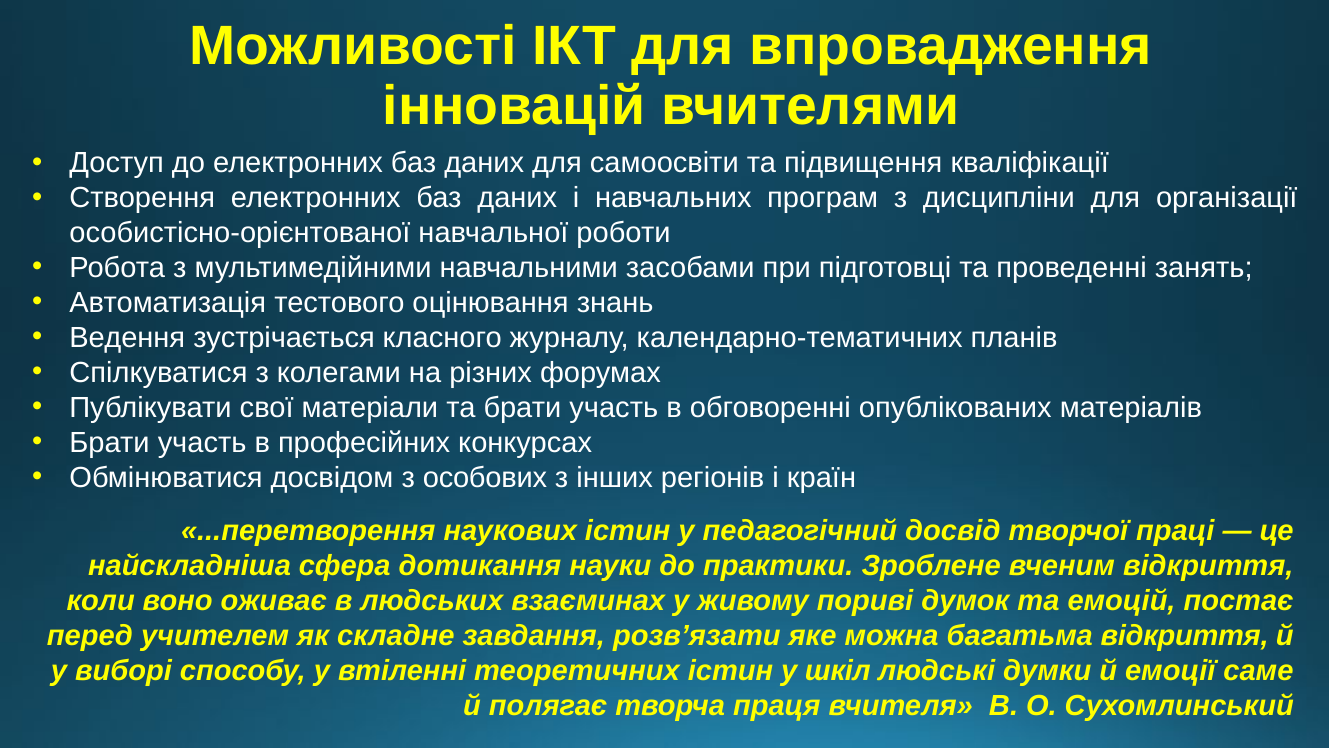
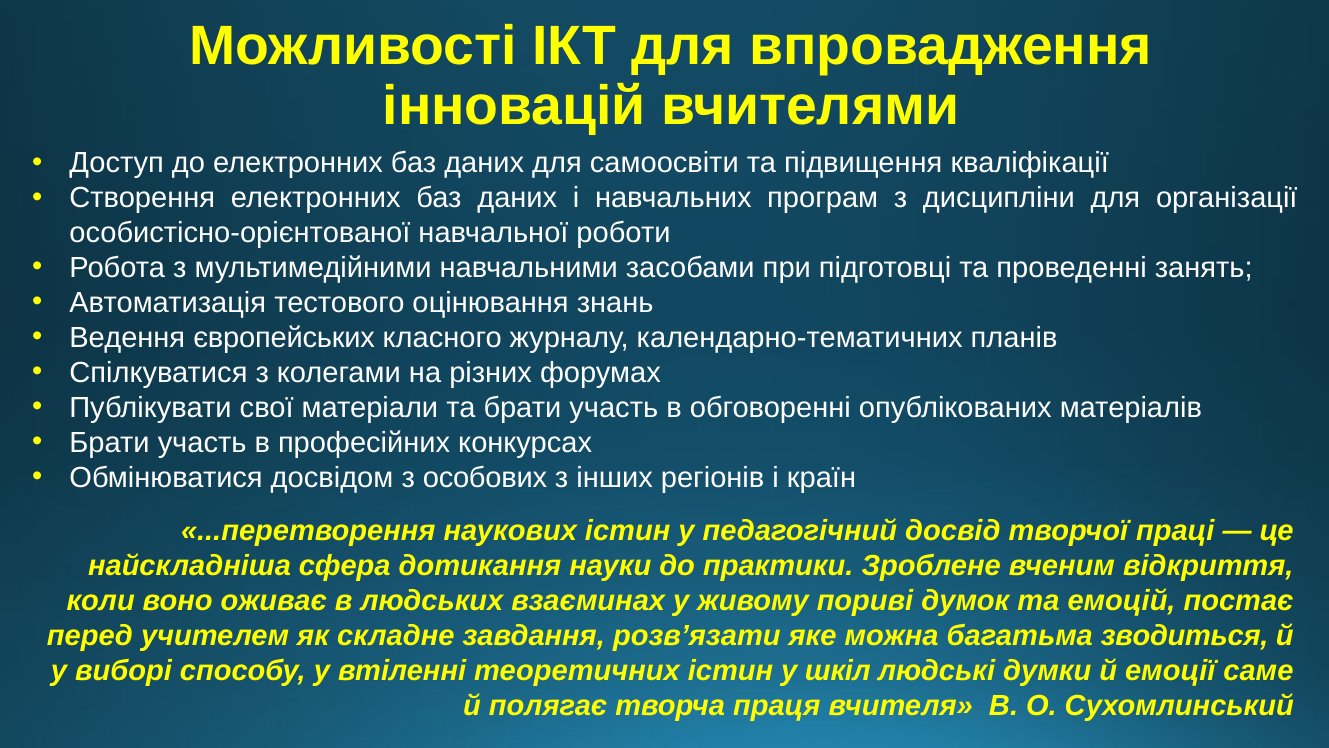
зустрічається: зустрічається -> європейських (284, 338)
багатьма відкриття: відкриття -> зводиться (1185, 636)
